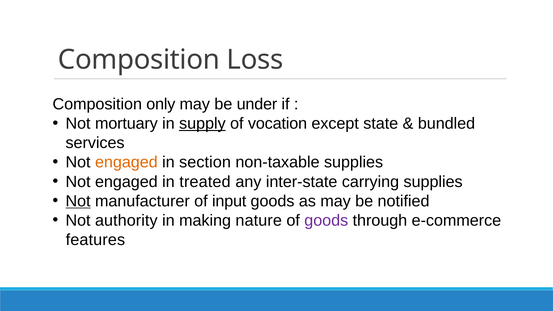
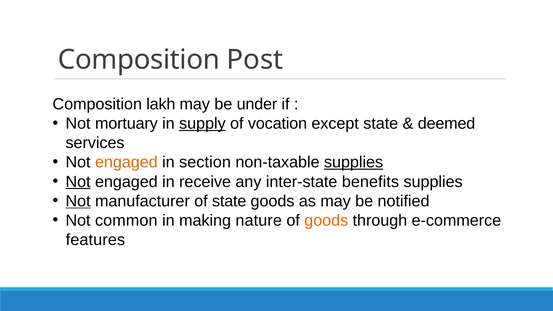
Loss: Loss -> Post (255, 60)
only: only -> lakh (161, 104)
bundled: bundled -> deemed (447, 124)
supplies underline: none -> present (354, 162)
Not underline: none -> present (78, 182)
treated: treated -> receive (205, 182)
carrying: carrying -> benefits (370, 182)
of input: input -> state (229, 201)
authority: authority -> common (126, 220)
goods colour: purple -> orange (326, 220)
